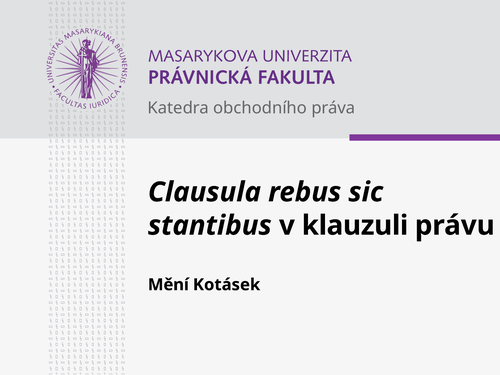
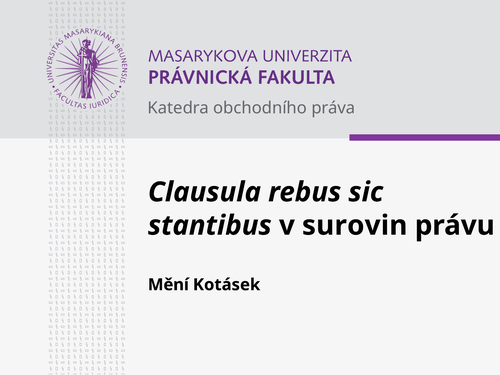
klauzuli: klauzuli -> surovin (355, 226)
